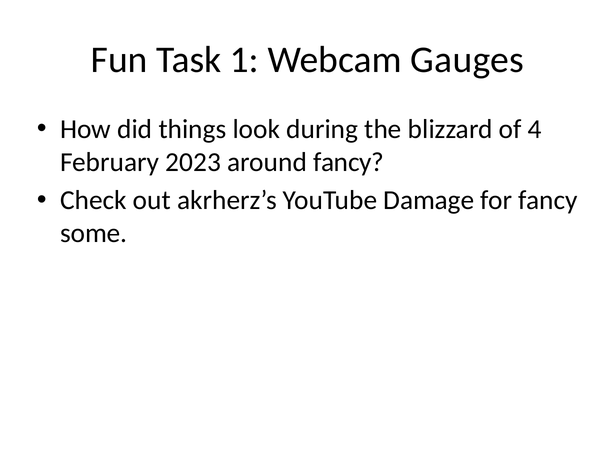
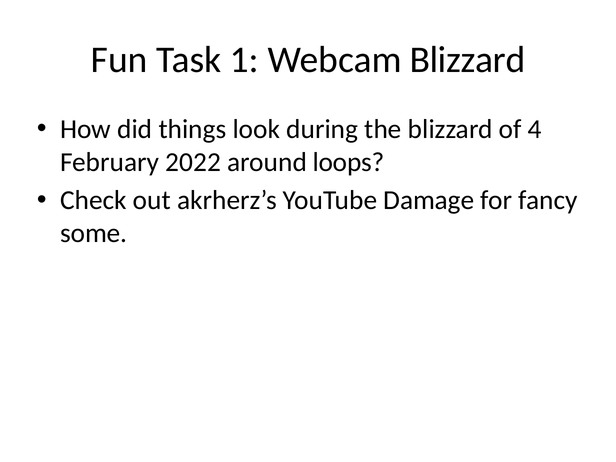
Webcam Gauges: Gauges -> Blizzard (468, 60)
2023: 2023 -> 2022 (193, 162)
around fancy: fancy -> loops (349, 162)
